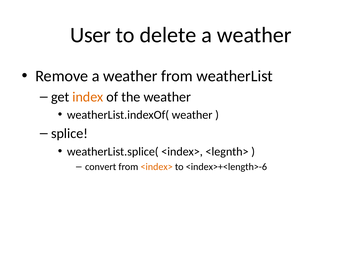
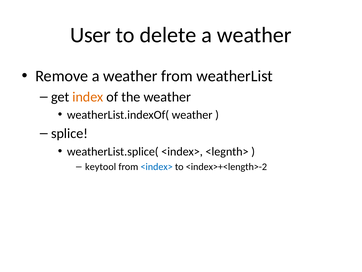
convert: convert -> keytool (101, 166)
<index> colour: orange -> blue (157, 166)
<index>+<length>-6: <index>+<length>-6 -> <index>+<length>-2 (226, 166)
